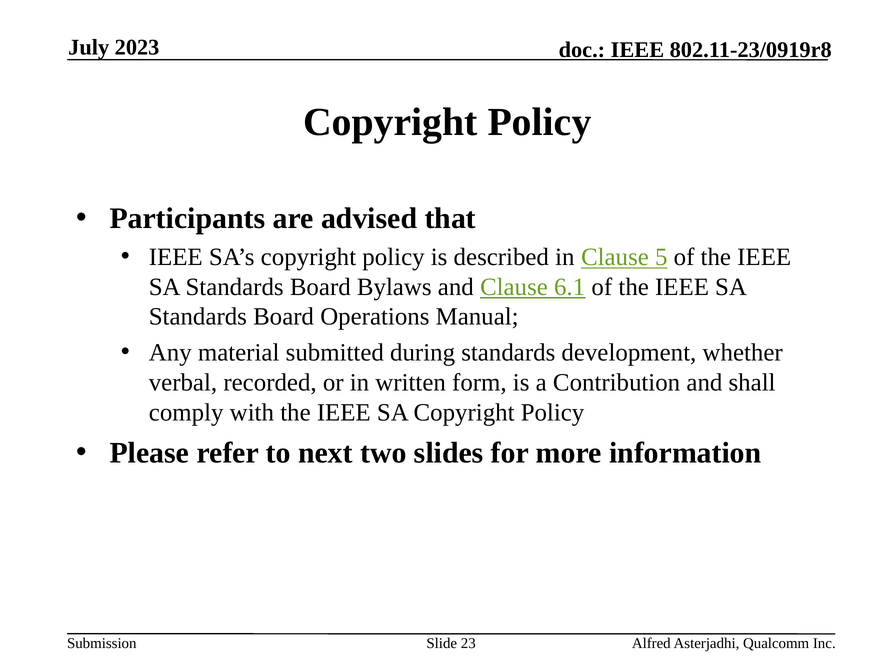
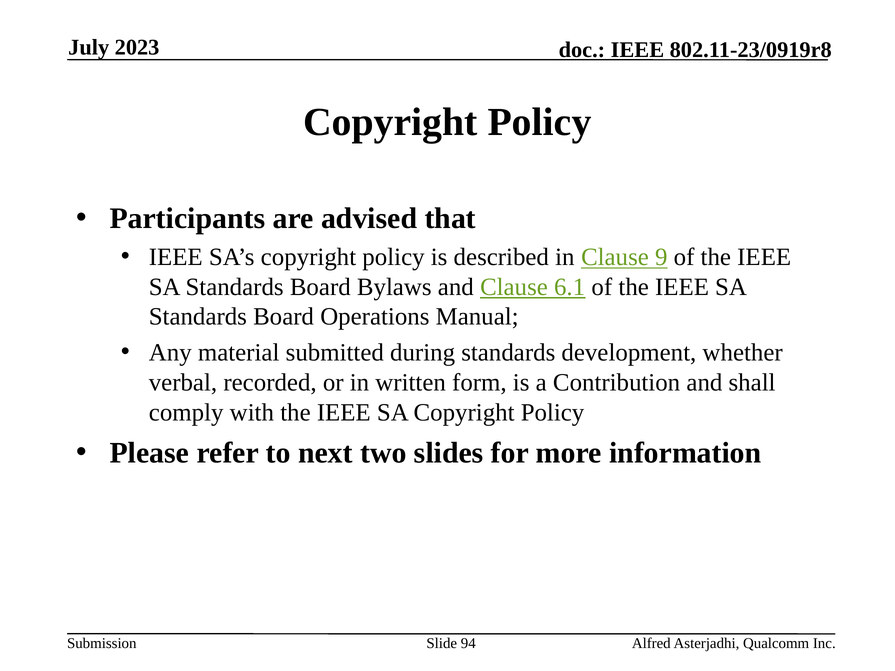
5: 5 -> 9 (661, 257)
23: 23 -> 94 (468, 644)
